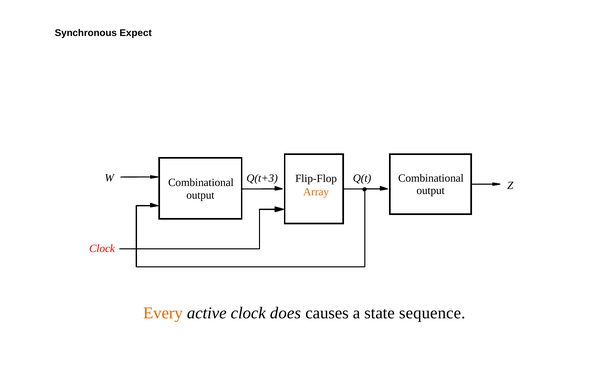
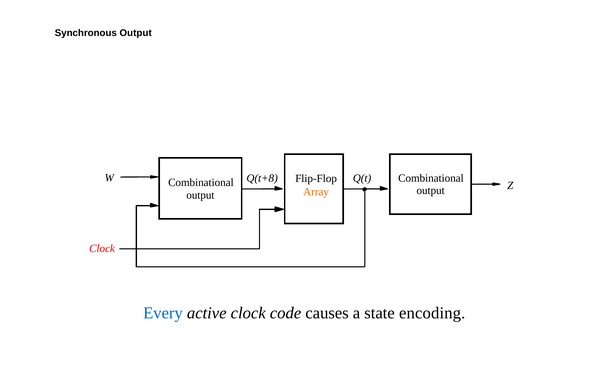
Synchronous Expect: Expect -> Output (136, 33)
Q(t+3: Q(t+3 -> Q(t+8 (262, 178)
Every colour: orange -> blue (163, 313)
does: does -> code (286, 313)
sequence: sequence -> encoding (432, 313)
